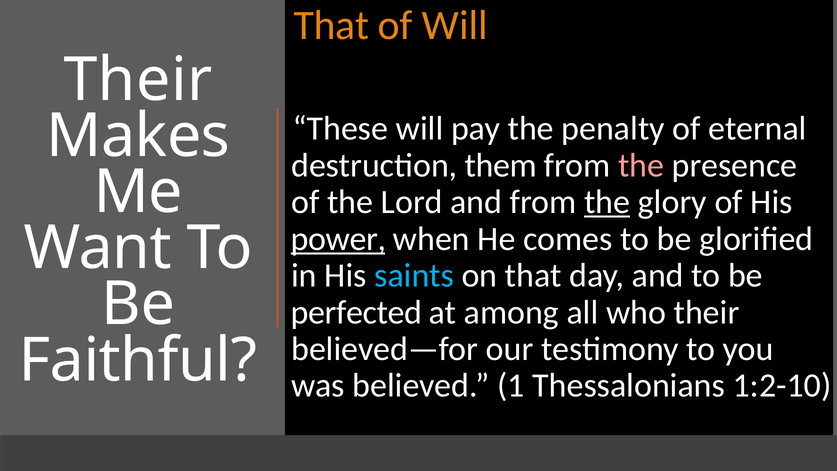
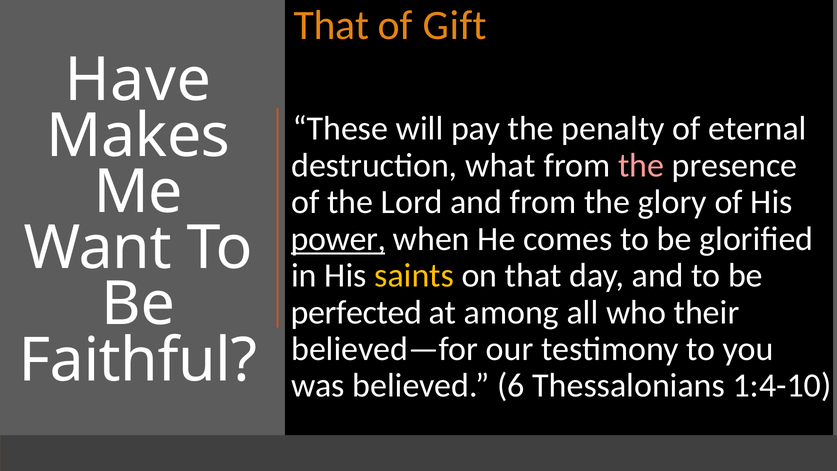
of Will: Will -> Gift (455, 25)
Their: Their -> Have (138, 80)
them: them -> what (500, 165)
the underline: present -> none (607, 202)
saints colour: light blue -> yellow (414, 275)
1: 1 -> 6 (511, 386)
1:2-10: 1:2-10 -> 1:4-10 (782, 386)
